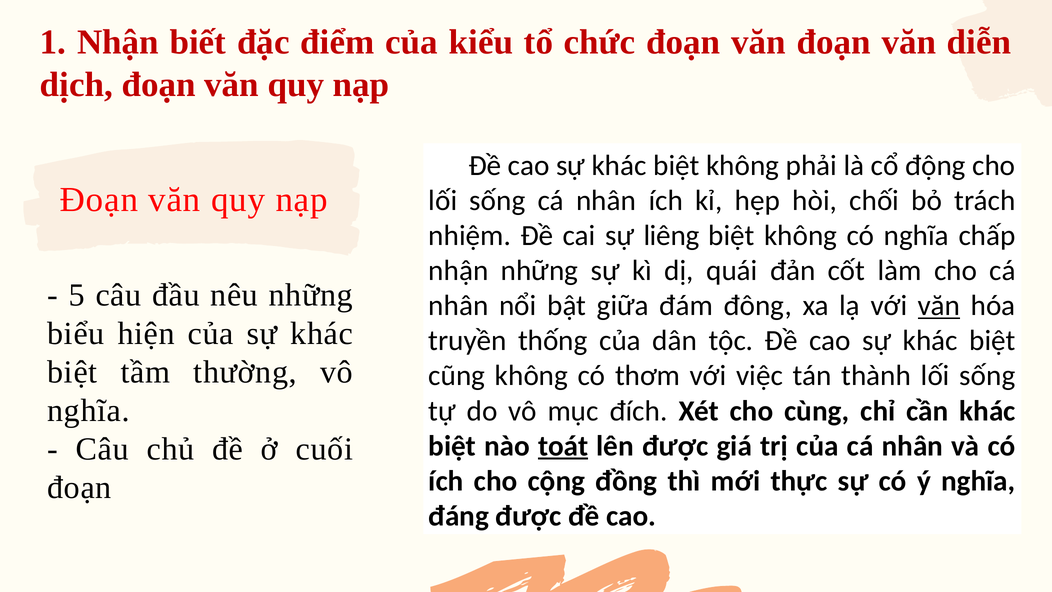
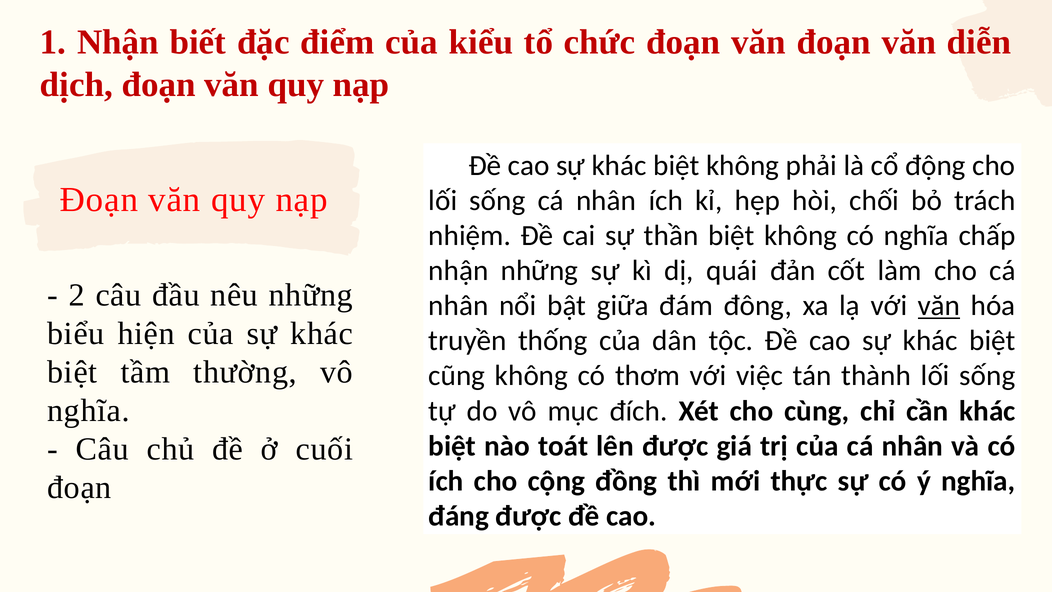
liêng: liêng -> thần (671, 235)
5: 5 -> 2 (77, 295)
toát underline: present -> none (563, 446)
